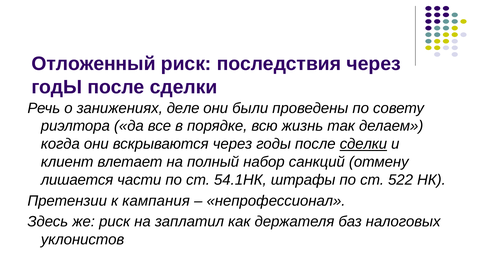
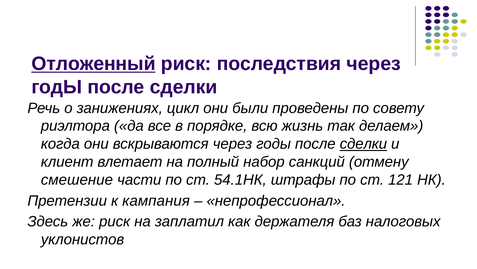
Отложенный underline: none -> present (94, 64)
деле: деле -> цикл (183, 108)
лишается: лишается -> смешение (77, 179)
522: 522 -> 121 (401, 179)
